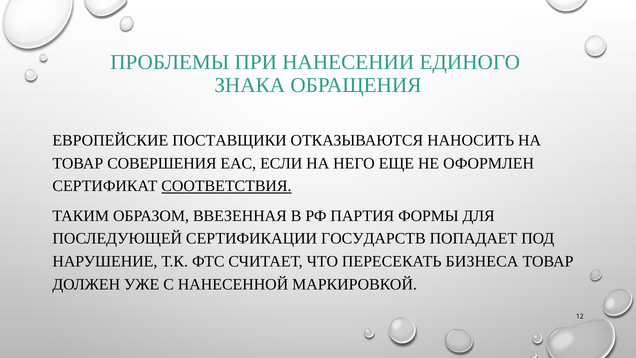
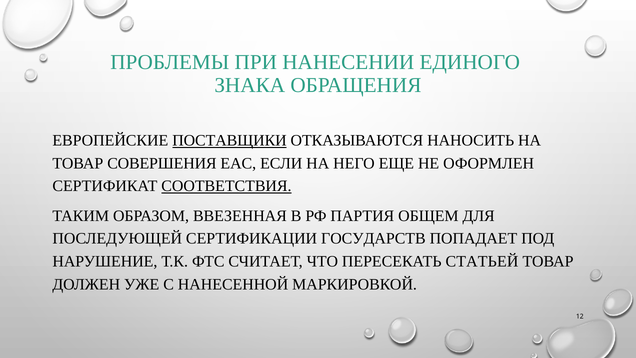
ПОСТАВЩИКИ underline: none -> present (229, 140)
ФОРМЫ: ФОРМЫ -> ОБЩЕМ (428, 216)
БИЗНЕСА: БИЗНЕСА -> СТАТЬЕЙ (482, 261)
